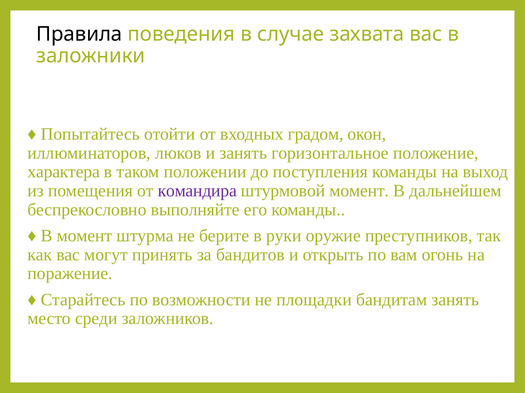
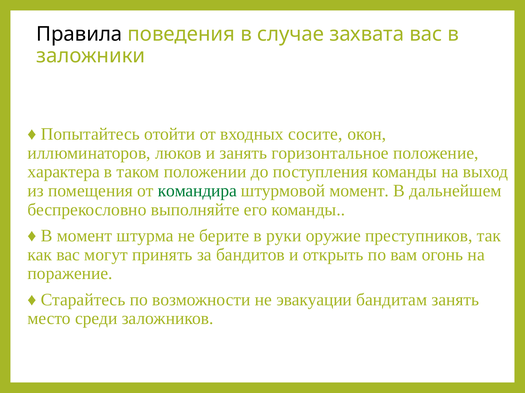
градом: градом -> сосите (315, 134)
командира colour: purple -> green (197, 191)
площадки: площадки -> эвакуации (314, 300)
